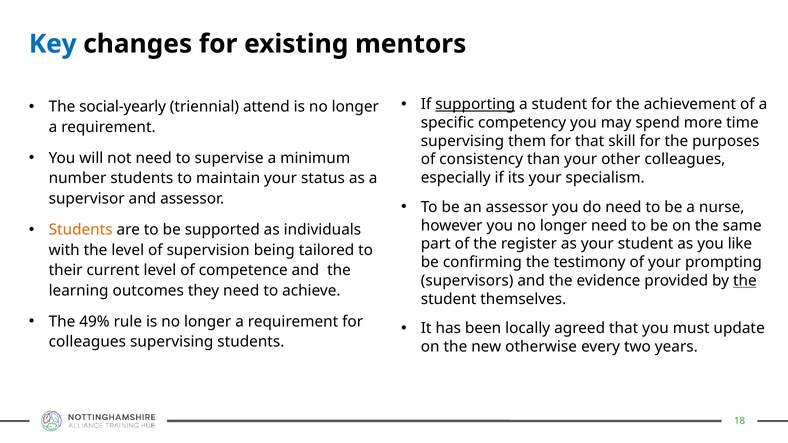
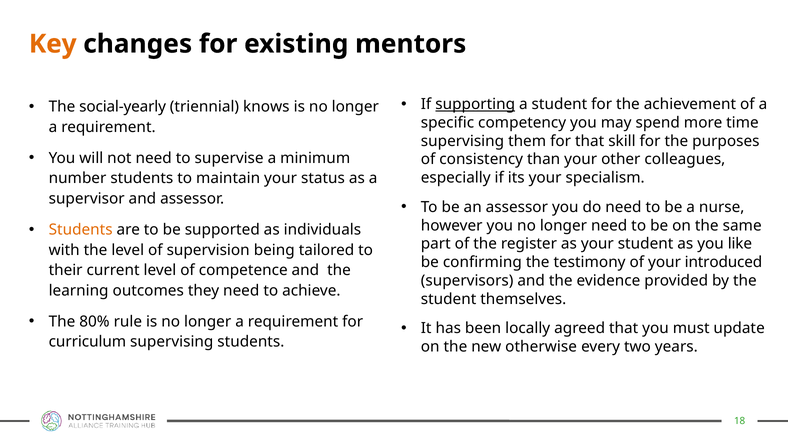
Key colour: blue -> orange (53, 44)
attend: attend -> knows (266, 107)
prompting: prompting -> introduced (723, 262)
the underline: present -> none (745, 281)
49%: 49% -> 80% (94, 322)
colleagues: colleagues -> curriculum (87, 342)
